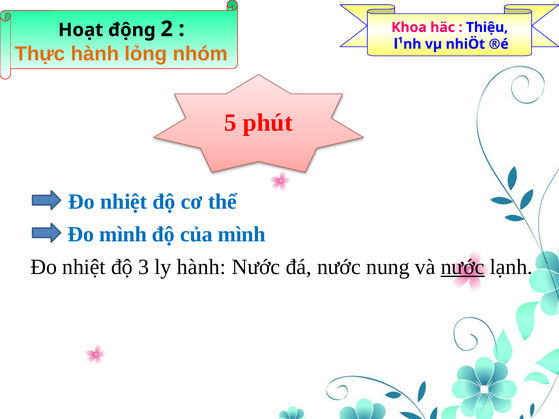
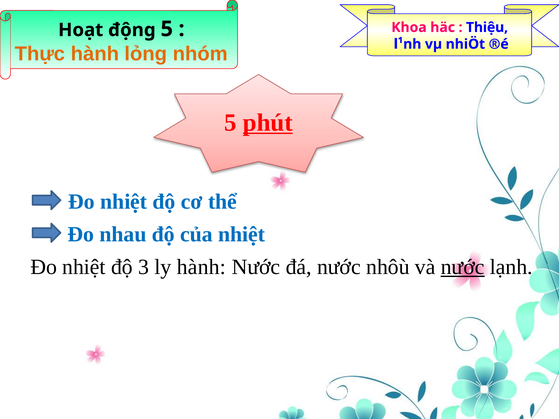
động 2: 2 -> 5 (167, 29)
phút underline: none -> present (268, 123)
Đo mình: mình -> nhau (123, 234)
của mình: mình -> nhiệt (242, 234)
nung: nung -> nhôù (388, 267)
